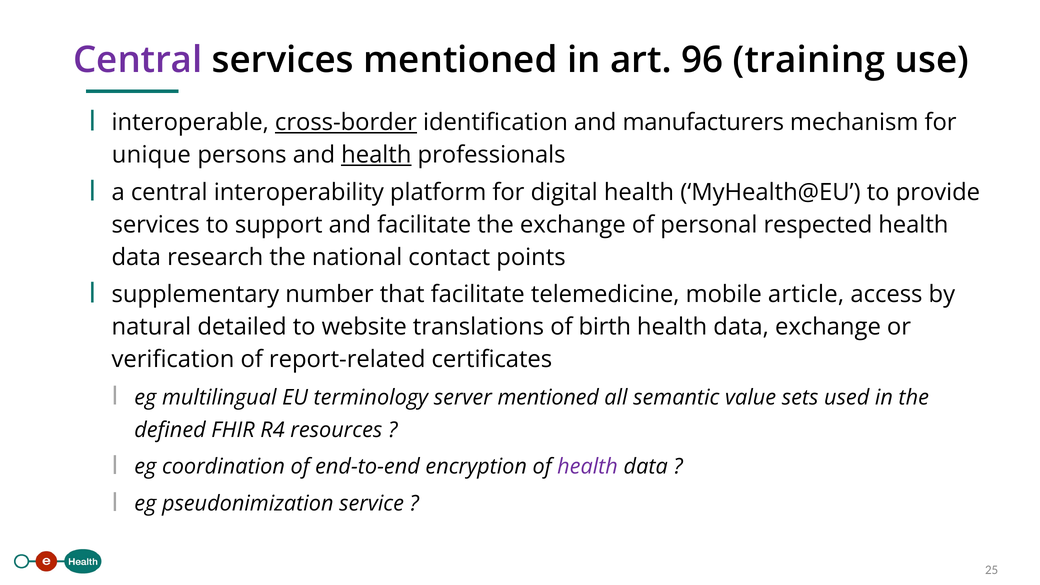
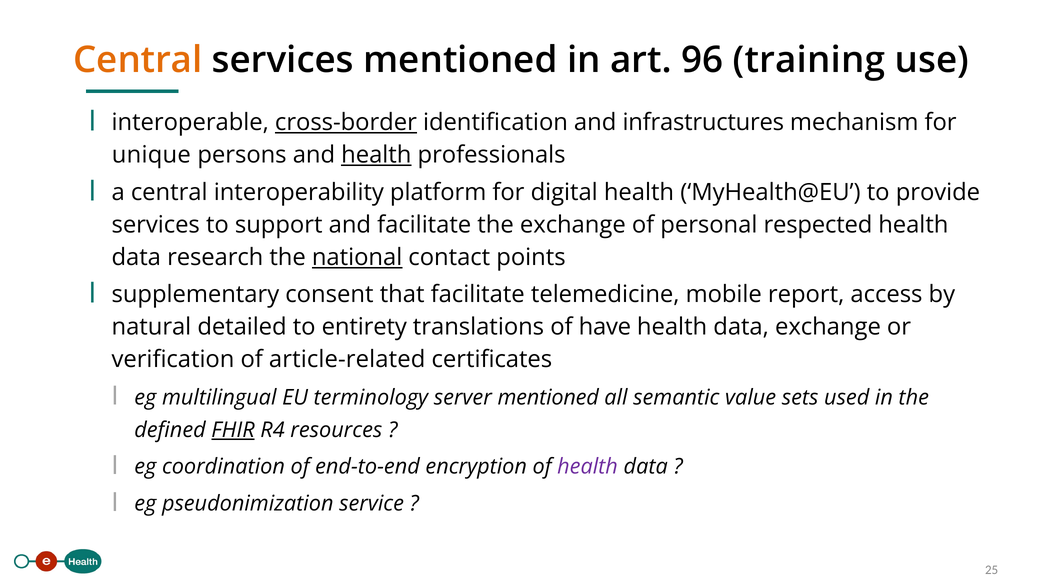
Central colour: purple -> orange (138, 60)
manufacturers: manufacturers -> infrastructures (703, 123)
national underline: none -> present (357, 257)
number: number -> consent (329, 295)
article: article -> report (806, 295)
website: website -> entirety (364, 327)
birth: birth -> have (605, 327)
report-related: report-related -> article-related (347, 360)
FHIR underline: none -> present (233, 430)
